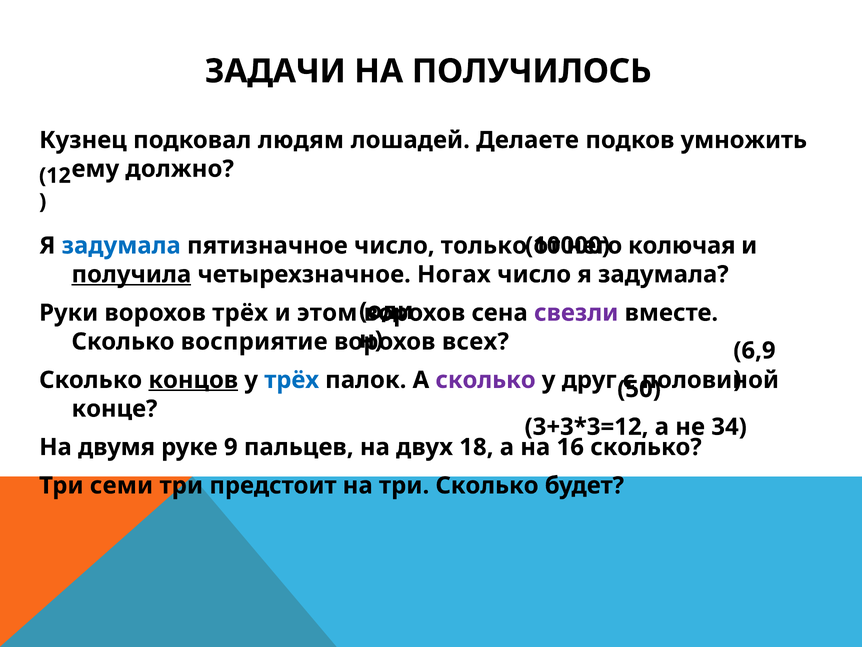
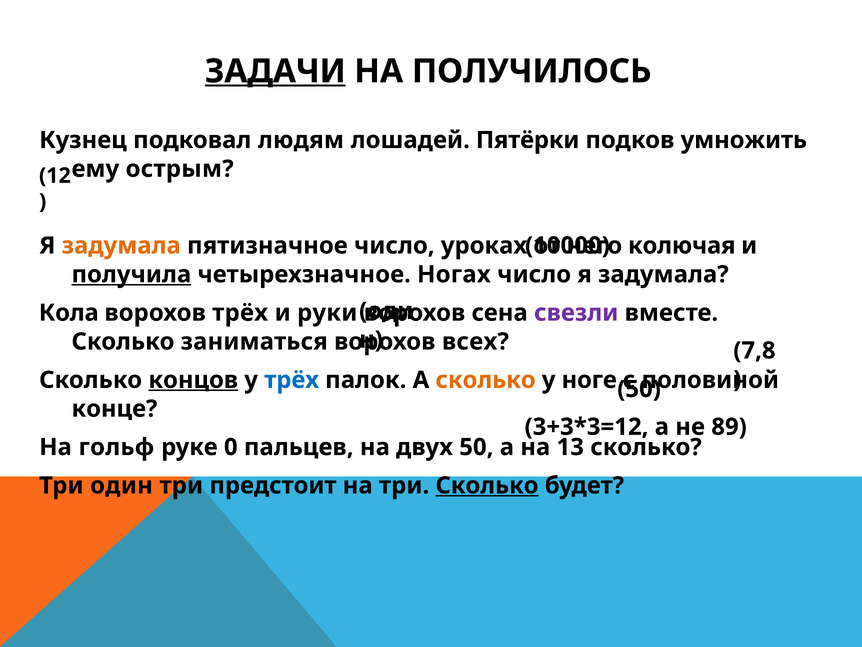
ЗАДАЧИ underline: none -> present (275, 71)
Делаете: Делаете -> Пятёрки (528, 140)
должно: должно -> острым (180, 169)
задумала colour: blue -> orange (121, 245)
только: только -> уроках (484, 245)
Руки: Руки -> Кола (69, 313)
этом: этом -> руки (327, 313)
6,9: 6,9 -> 7,8 (754, 350)
восприятие: восприятие -> заниматься (254, 341)
сколько colour: purple -> orange (486, 380)
друг: друг -> ноге (589, 380)
34: 34 -> 89 (729, 427)
двумя: двумя -> гольф (116, 447)
9: 9 -> 0 (231, 447)
двух 18: 18 -> 50 (476, 447)
16: 16 -> 13 (570, 447)
семи: семи -> один (121, 485)
Сколько underline: none -> present (487, 485)
